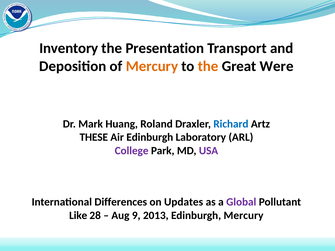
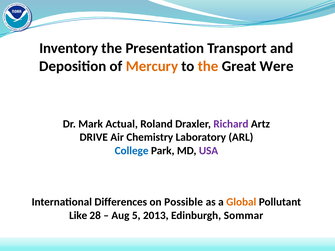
Huang: Huang -> Actual (122, 124)
Richard colour: blue -> purple (231, 124)
THESE: THESE -> DRIVE (94, 137)
Air Edinburgh: Edinburgh -> Chemistry (150, 137)
College colour: purple -> blue (132, 151)
Updates: Updates -> Possible (184, 202)
Global colour: purple -> orange (241, 202)
9: 9 -> 5 (136, 216)
Edinburgh Mercury: Mercury -> Sommar (244, 216)
